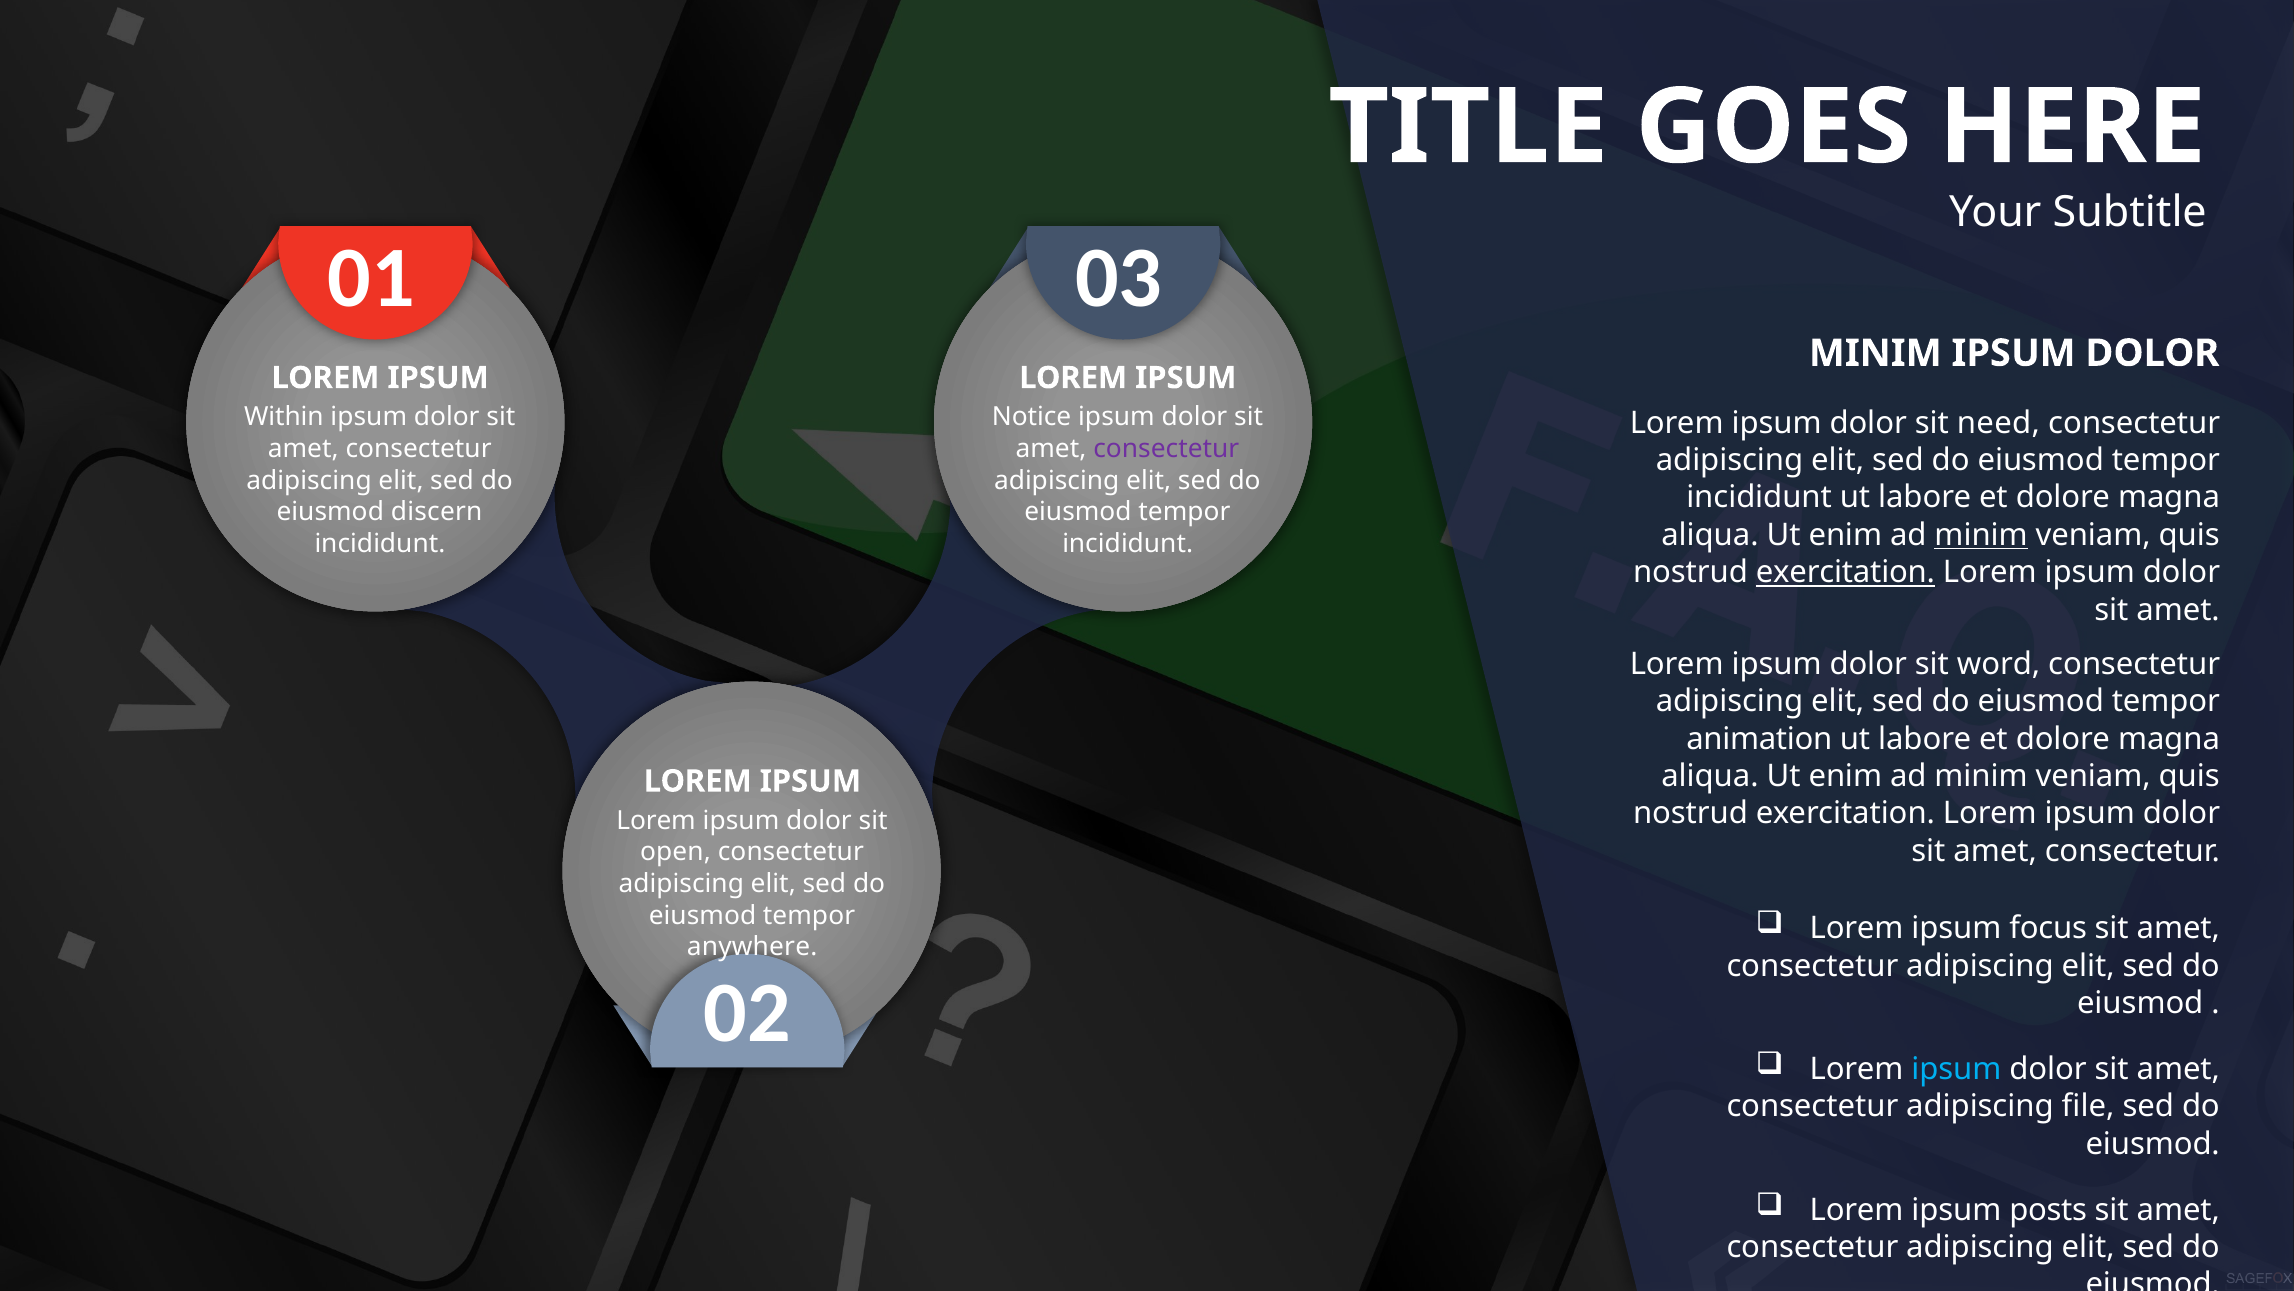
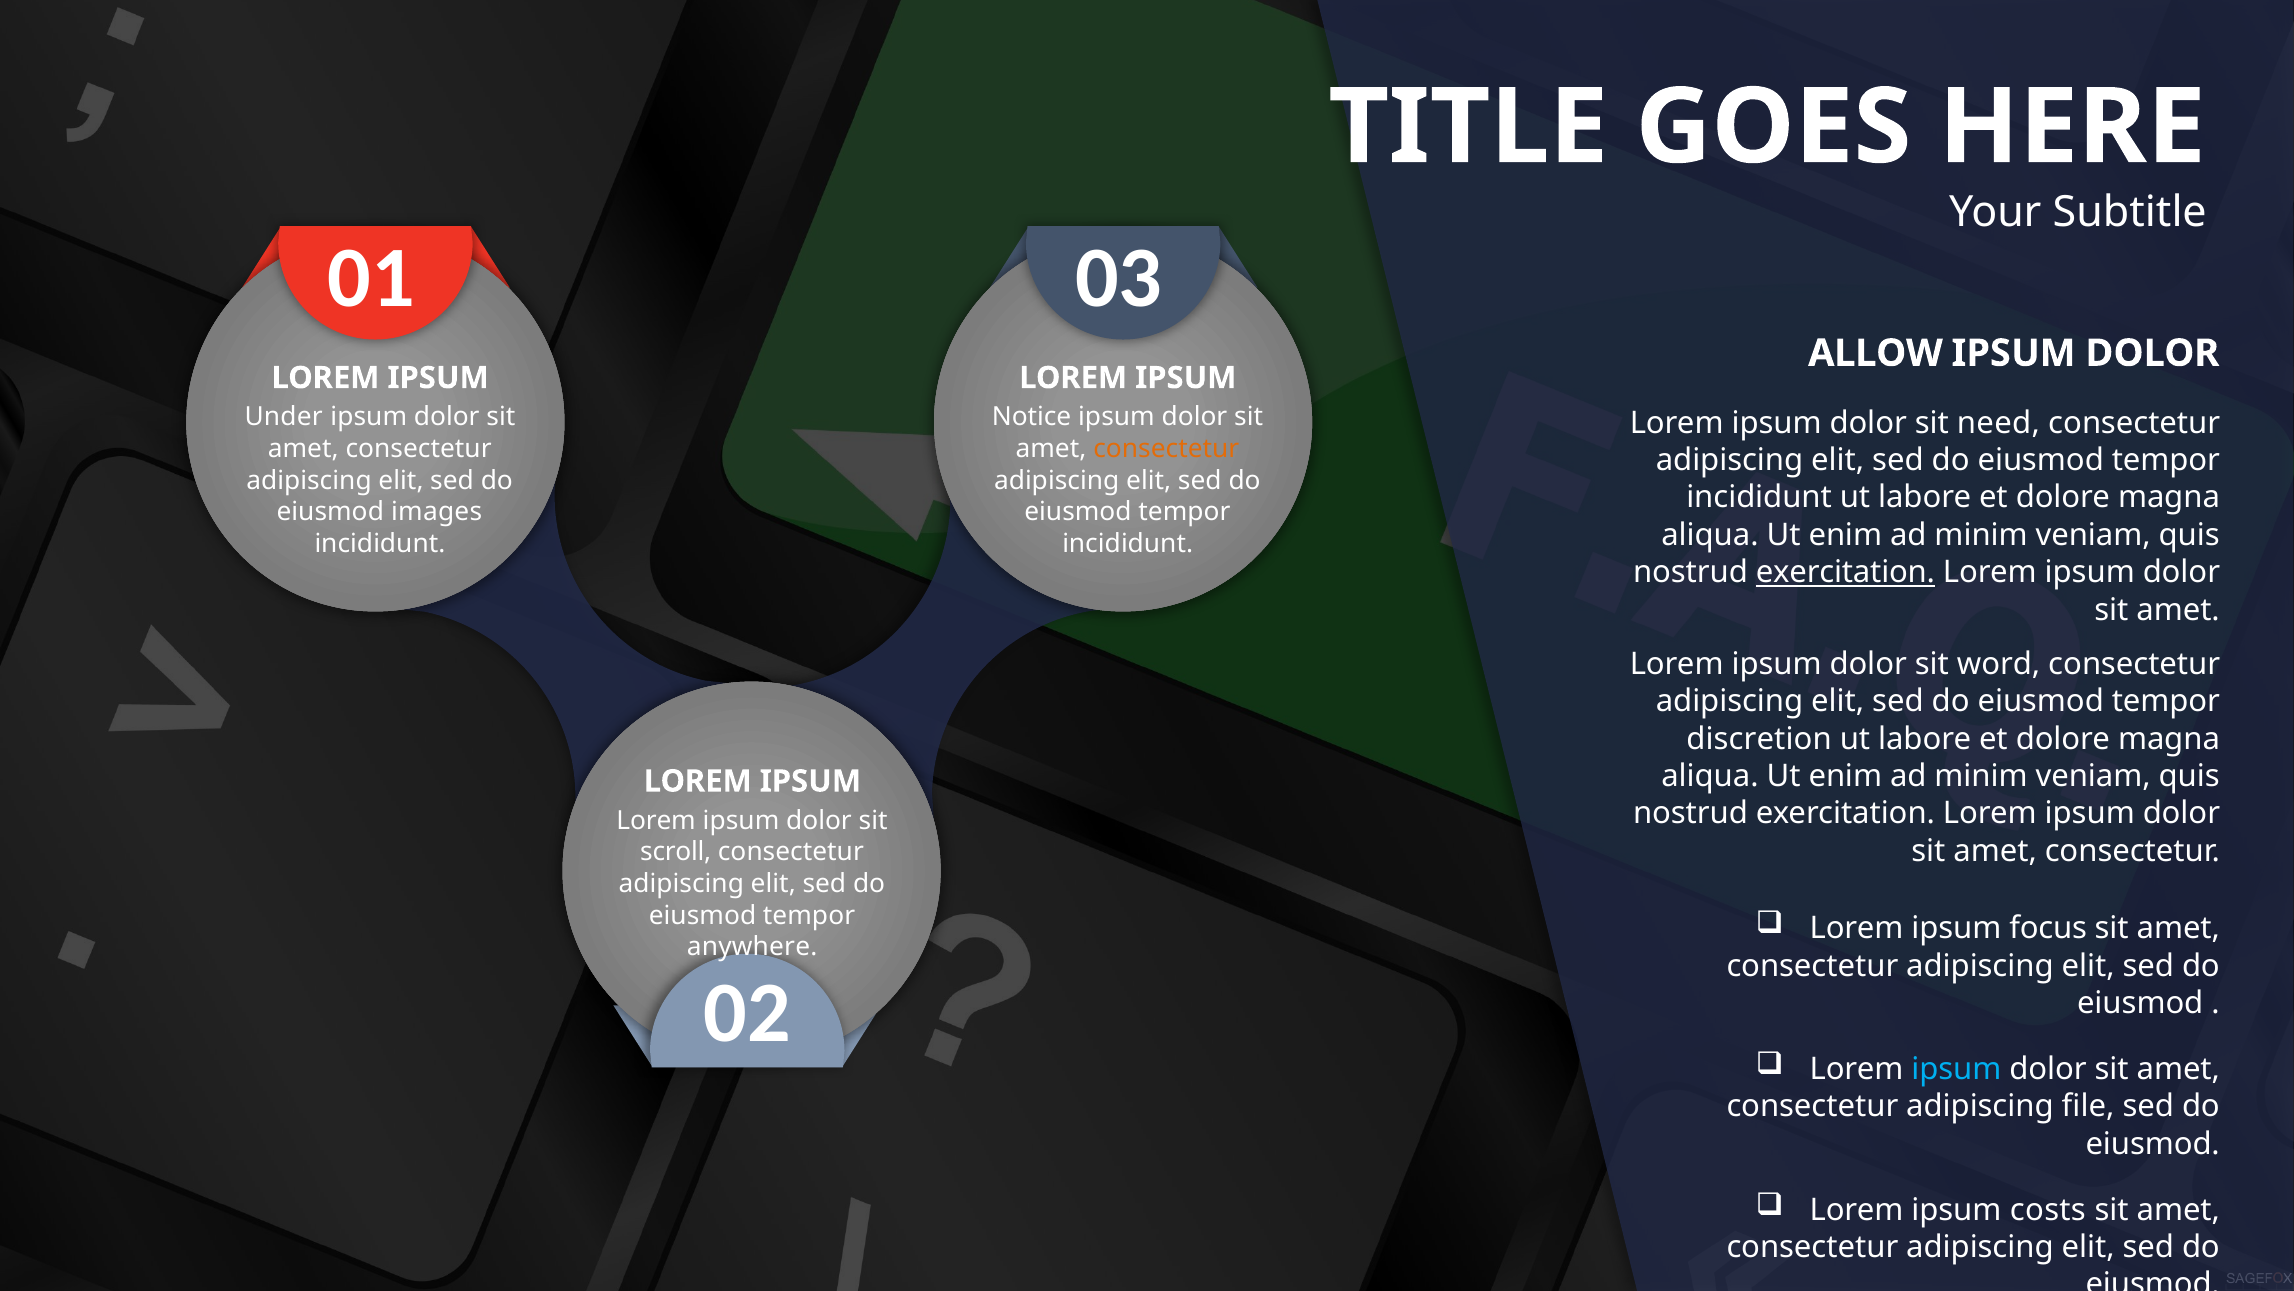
MINIM: MINIM -> ALLOW (1876, 353)
Within: Within -> Under (284, 417)
consectetur colour: purple -> orange (1166, 449)
discern: discern -> images (437, 512)
minim underline: present -> none (1981, 535)
animation: animation -> discretion (1759, 739)
open: open -> scroll (676, 852)
posts: posts -> costs (2048, 1209)
